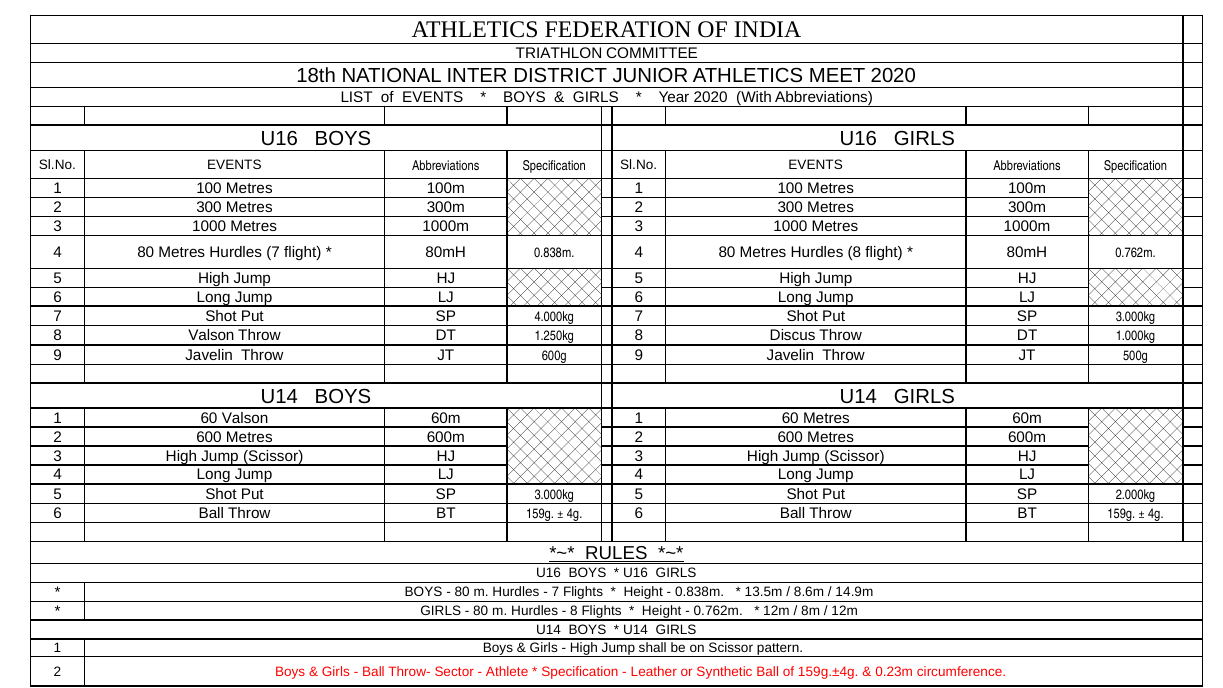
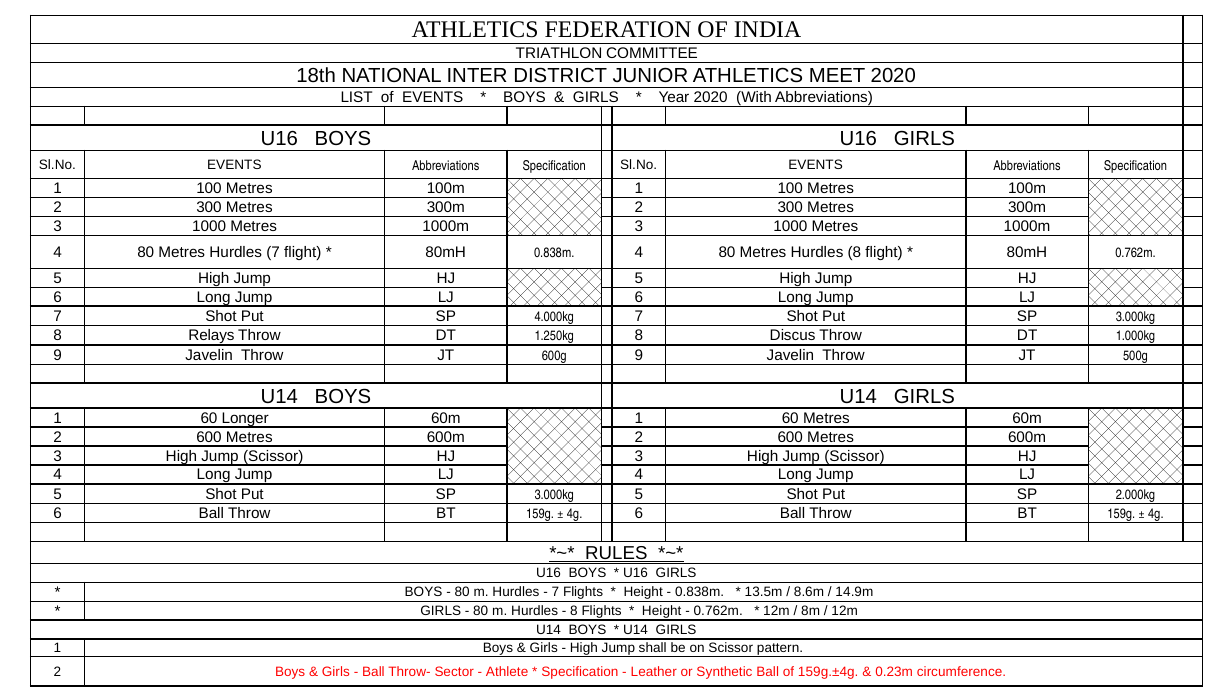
8 Valson: Valson -> Relays (211, 336)
60 Valson: Valson -> Longer (245, 418)
